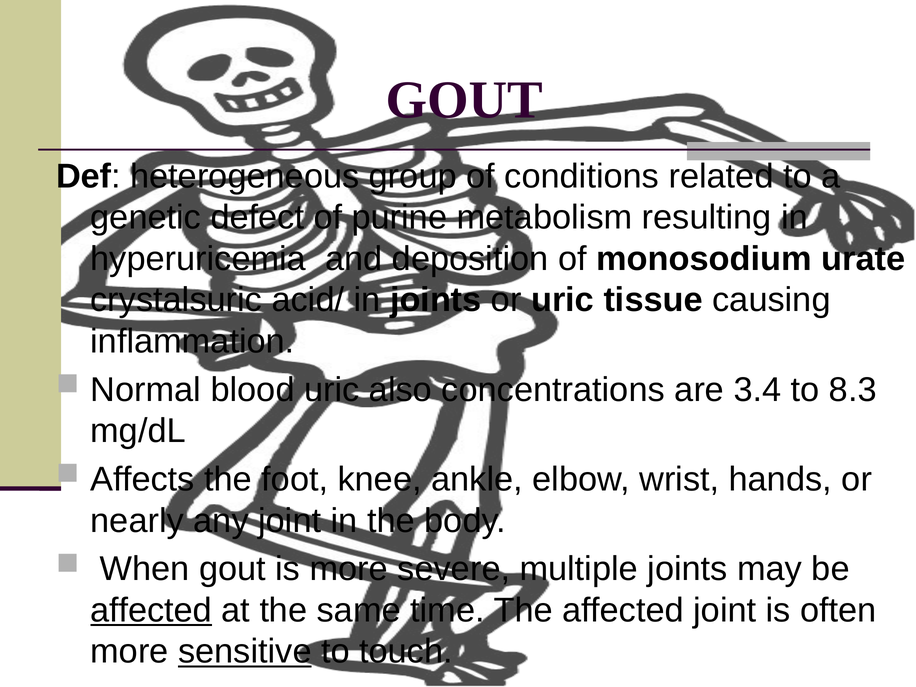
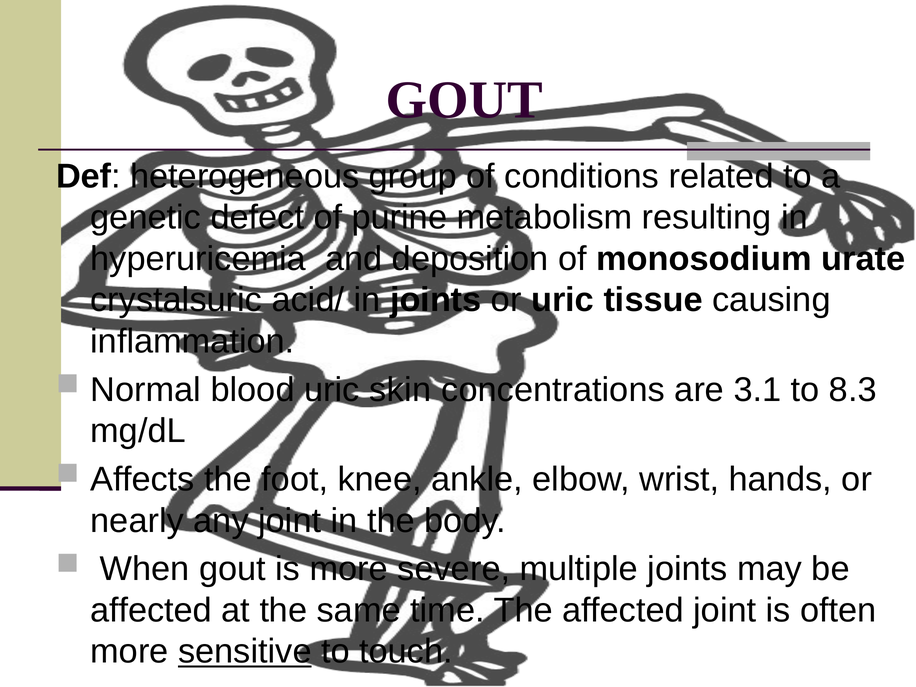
also: also -> skin (400, 390)
3.4: 3.4 -> 3.1 (757, 390)
affected underline: present -> none (151, 610)
